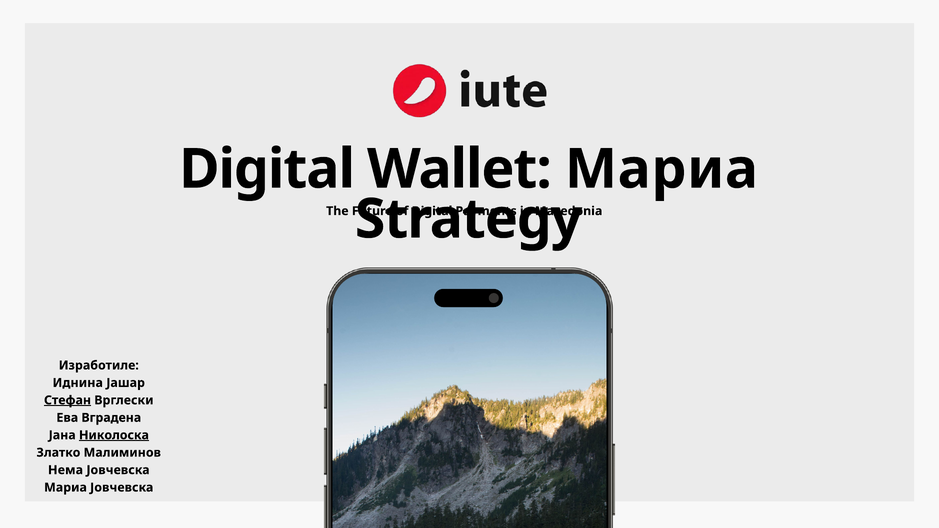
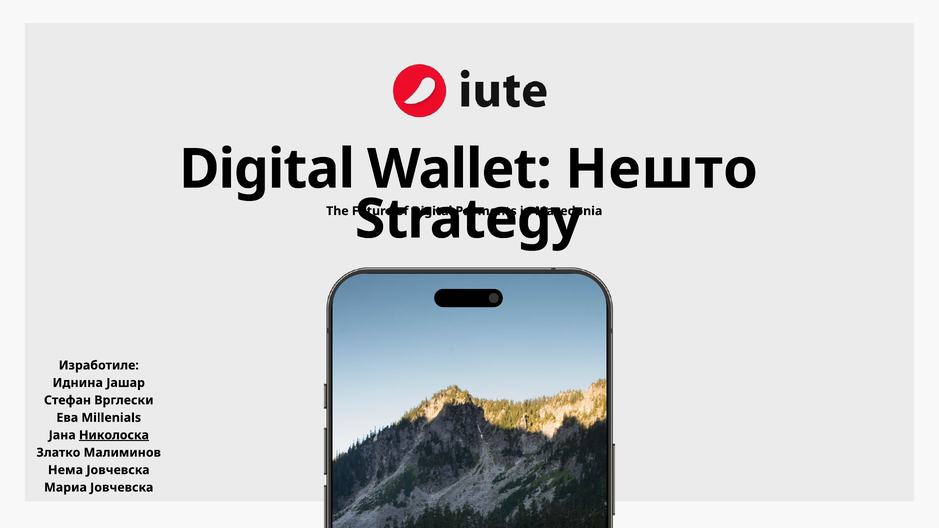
Мариа: Мариа -> Нешто (661, 169)
Стефан underline: present -> none (68, 400)
Вградена: Вградена -> Millenials (111, 418)
